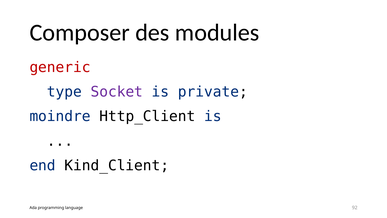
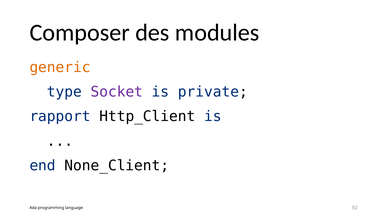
generic colour: red -> orange (60, 67)
moindre: moindre -> rapport (60, 116)
Kind_Client: Kind_Client -> None_Client (117, 165)
